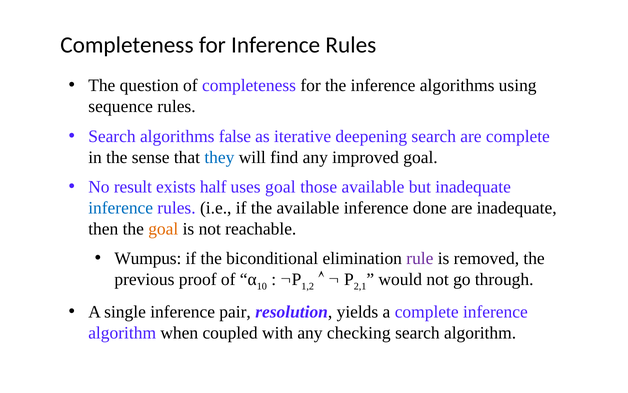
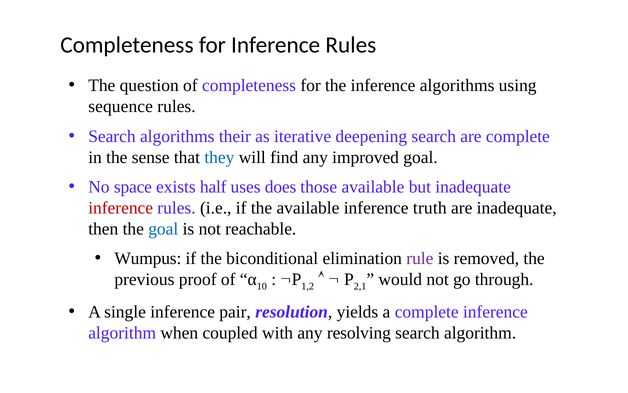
false: false -> their (235, 136)
result: result -> space (133, 187)
uses goal: goal -> does (281, 187)
inference colour: blue -> red (121, 208)
done: done -> truth (430, 208)
goal colour: orange -> blue (163, 229)
checking: checking -> resolving (359, 333)
